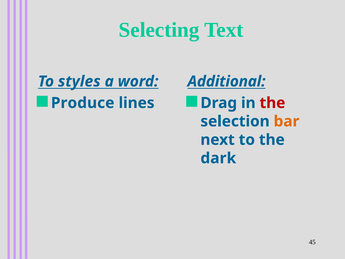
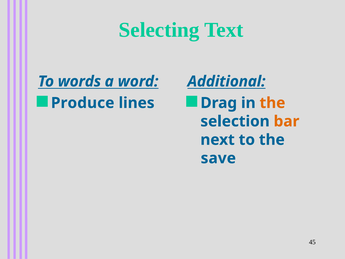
styles: styles -> words (79, 81)
the colour: red -> orange (272, 103)
dark: dark -> save (218, 158)
